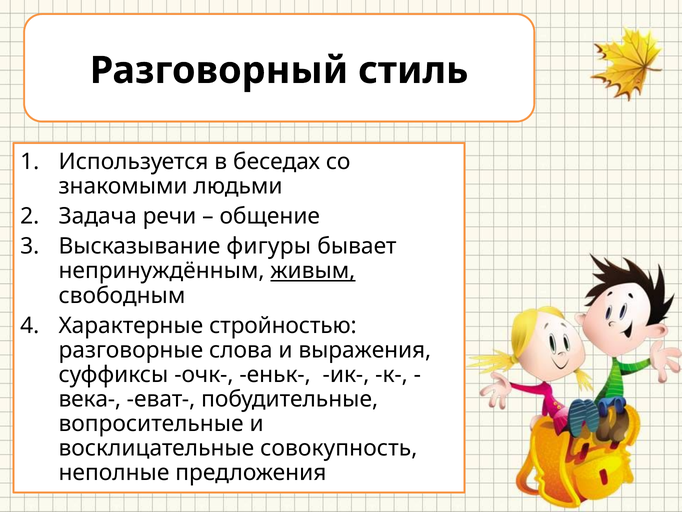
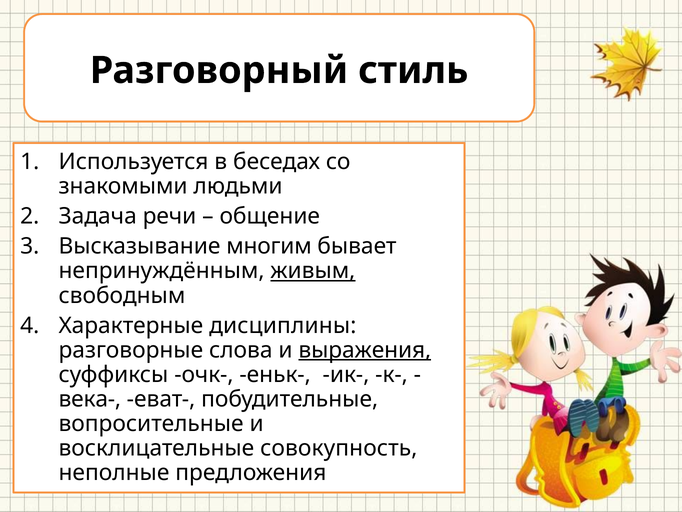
фигуры: фигуры -> многим (269, 246)
стройностью: стройностью -> дисциплины (283, 325)
выражения underline: none -> present (365, 350)
